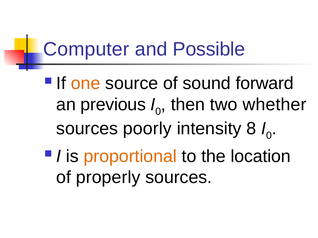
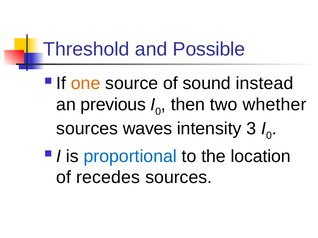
Computer: Computer -> Threshold (86, 49)
forward: forward -> instead (264, 84)
poorly: poorly -> waves (147, 129)
8: 8 -> 3 (251, 129)
proportional colour: orange -> blue (130, 157)
properly: properly -> recedes (108, 178)
